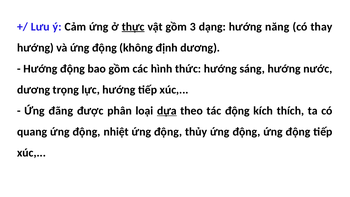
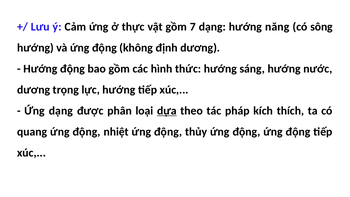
thực underline: present -> none (133, 27)
3: 3 -> 7 (193, 27)
thay: thay -> sông (322, 27)
Ứng đãng: đãng -> dạng (61, 111)
tác động: động -> pháp (237, 111)
